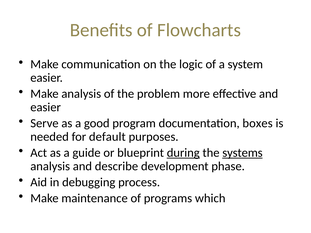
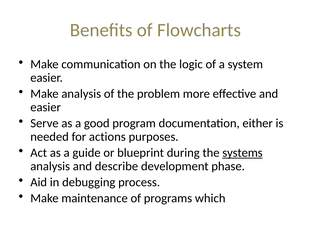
boxes: boxes -> either (258, 123)
default: default -> actions (107, 137)
during underline: present -> none (183, 153)
